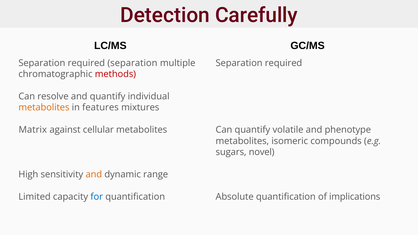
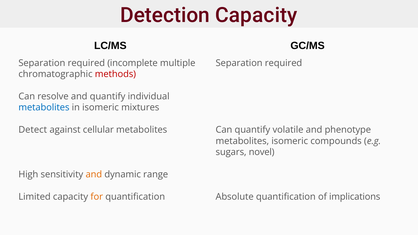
Detection Carefully: Carefully -> Capacity (256, 15)
required separation: separation -> incomplete (133, 63)
metabolites colour: orange -> blue (44, 108)
in features: features -> isomeric (101, 108)
Matrix: Matrix -> Detect (33, 130)
for colour: blue -> orange (97, 197)
